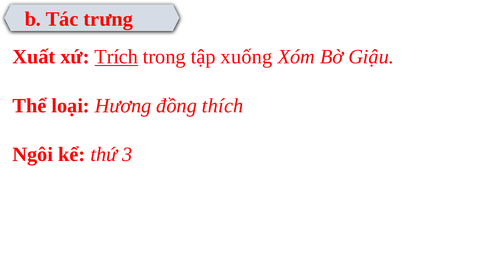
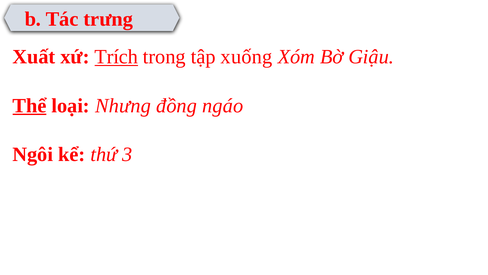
Thể underline: none -> present (29, 105)
Hương: Hương -> Nhưng (123, 105)
thích: thích -> ngáo (223, 105)
